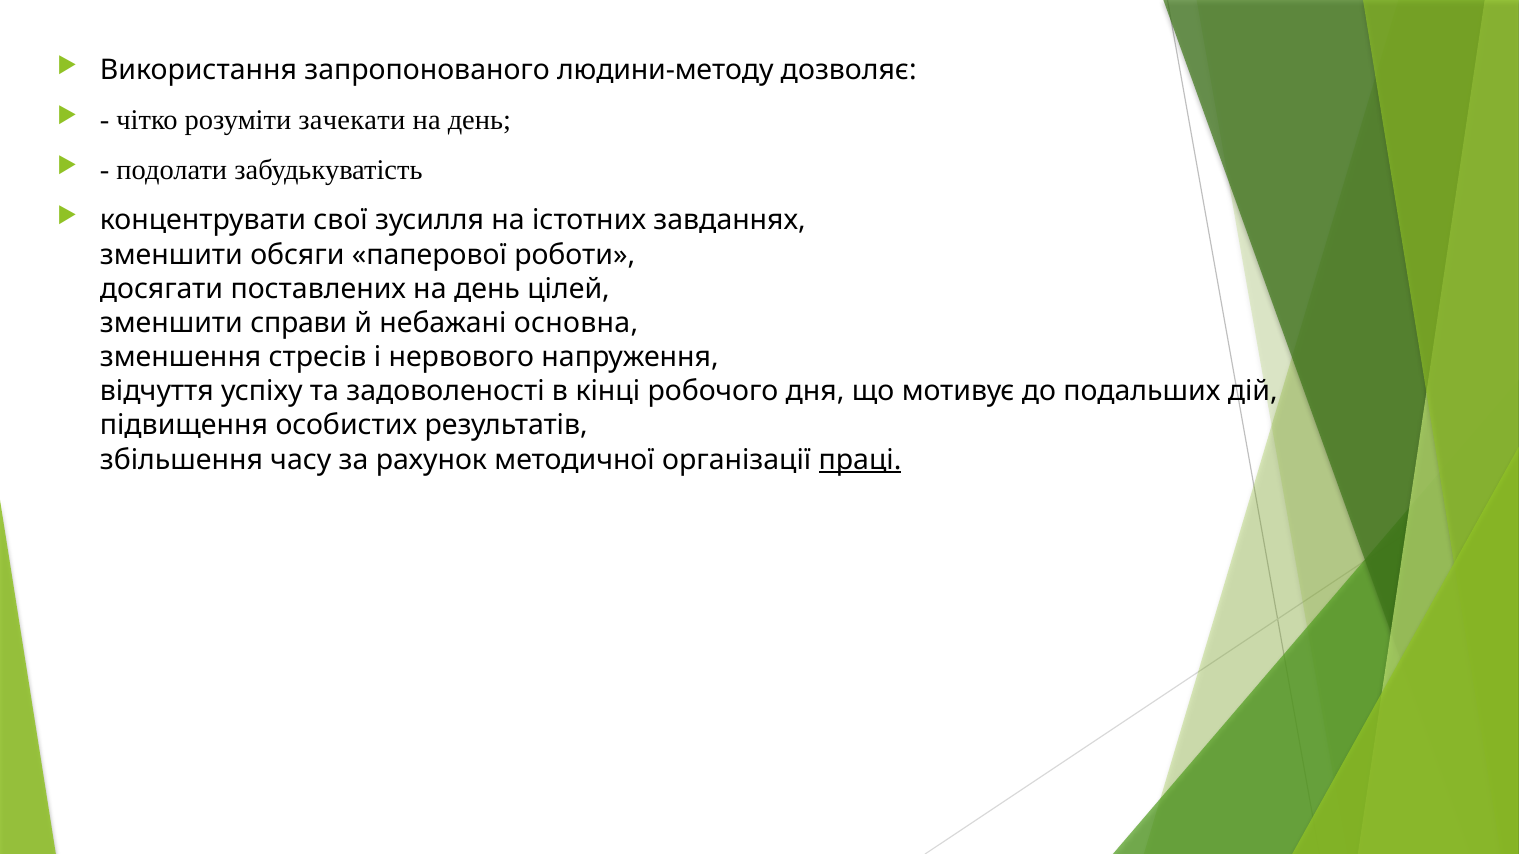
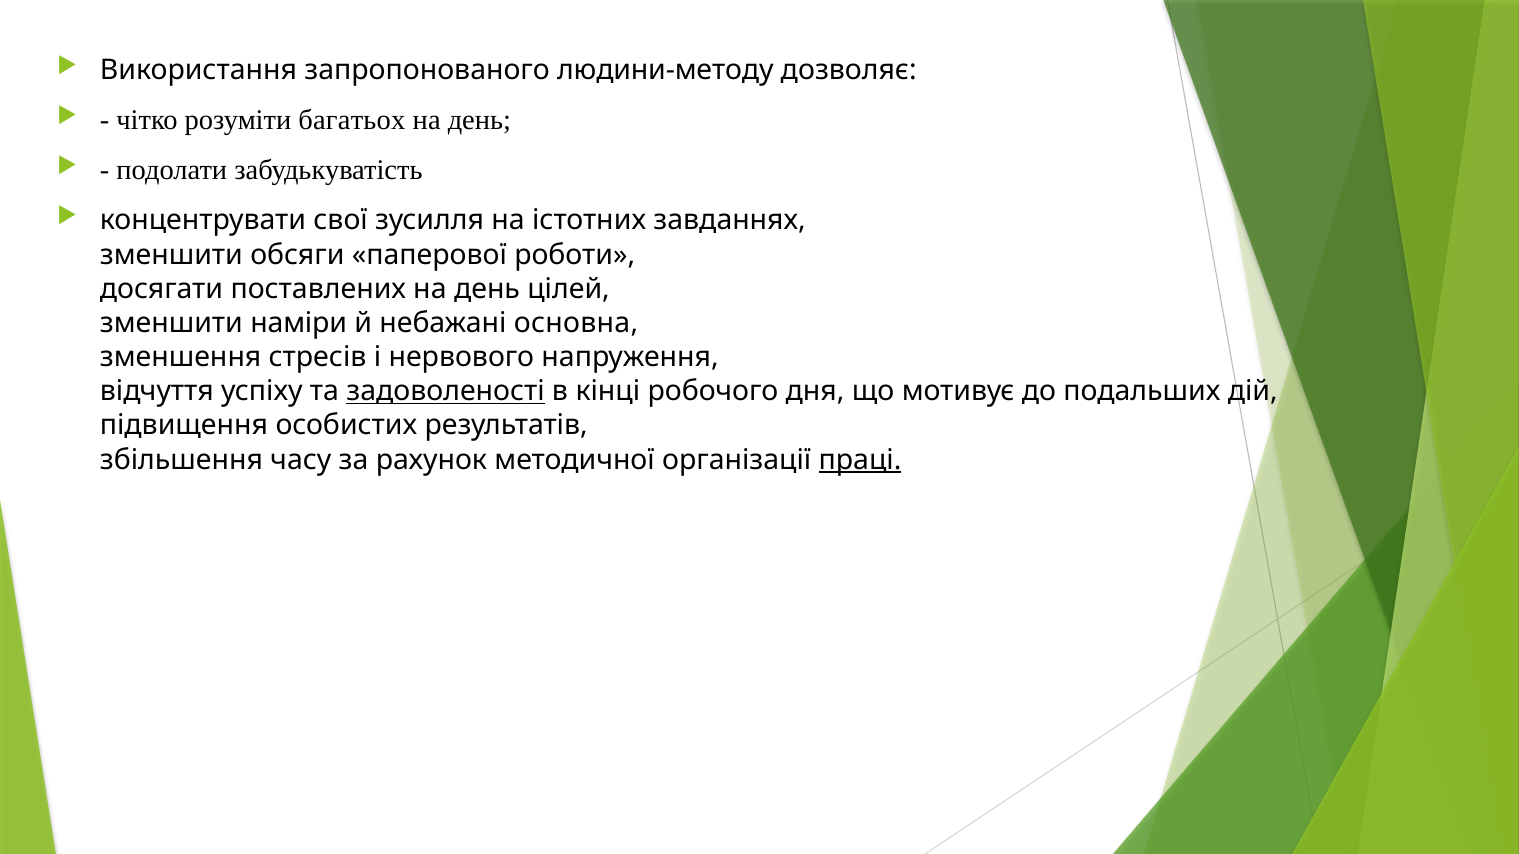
зачекати: зачекати -> багатьох (352, 121)
справи: справи -> наміри (299, 323)
задоволеності underline: none -> present (446, 392)
